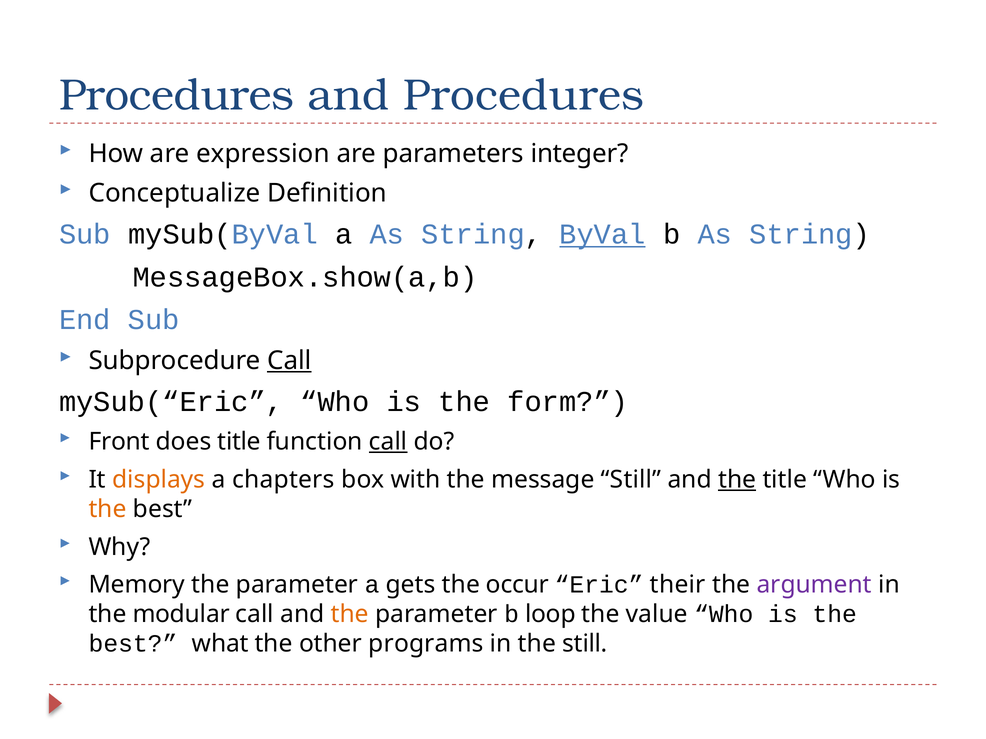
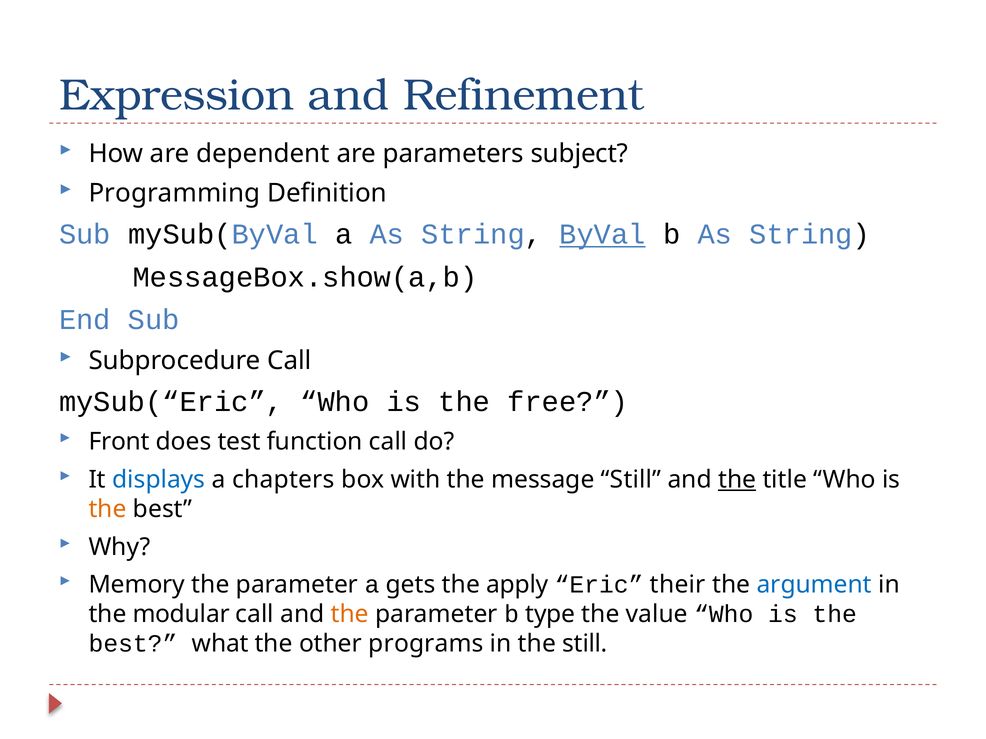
Procedures: Procedures -> Expression (176, 95)
and Procedures: Procedures -> Refinement (524, 95)
expression: expression -> dependent (263, 154)
integer: integer -> subject (579, 154)
Conceptualize: Conceptualize -> Programming (175, 193)
Call underline: present -> none (289, 361)
form: form -> free (568, 402)
does title: title -> test (239, 442)
call underline: present -> none (388, 442)
displays colour: orange -> blue (159, 480)
occur: occur -> apply (517, 585)
argument colour: purple -> blue (814, 585)
loop: loop -> type (550, 615)
